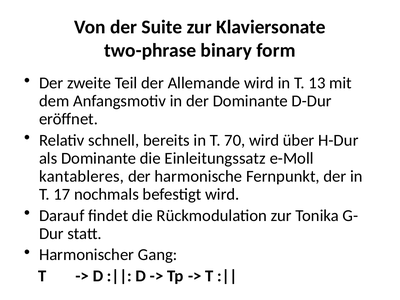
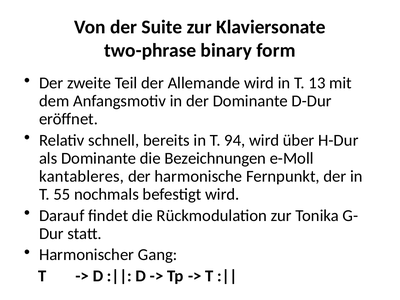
70: 70 -> 94 (235, 140)
Einleitungssatz: Einleitungssatz -> Bezeichnungen (215, 158)
17: 17 -> 55 (62, 194)
